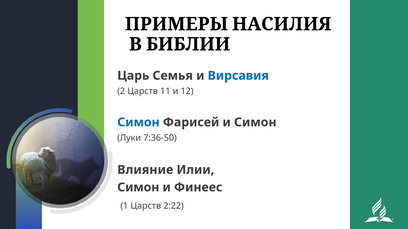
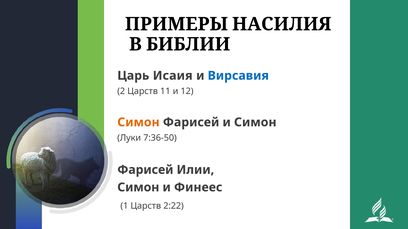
Семья: Семья -> Исаия (173, 76)
Симон colour: blue -> orange (138, 123)
Влияние: Влияние -> Фарисей (145, 170)
